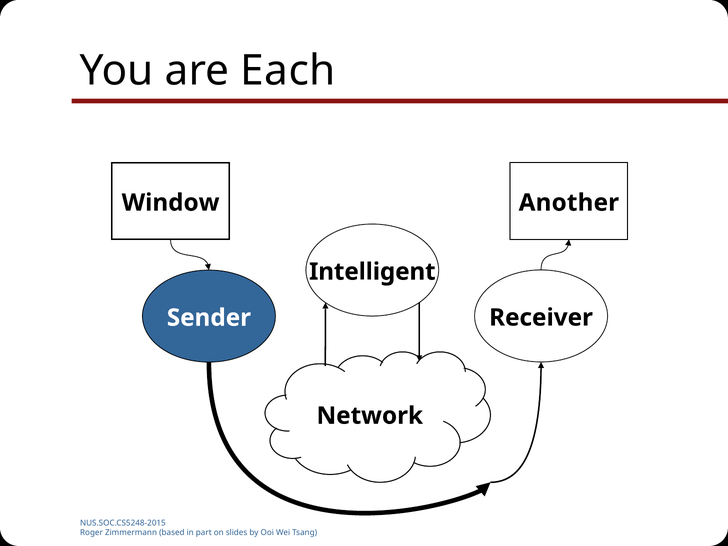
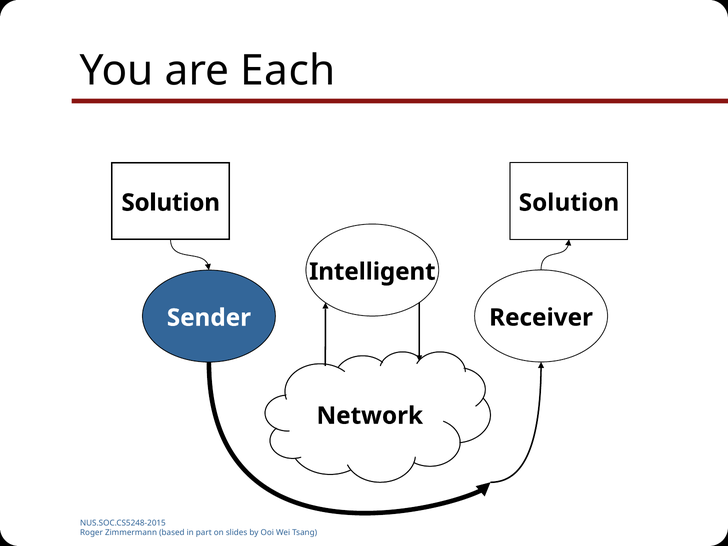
Window: Window -> Solution (171, 203)
Another: Another -> Solution (569, 203)
